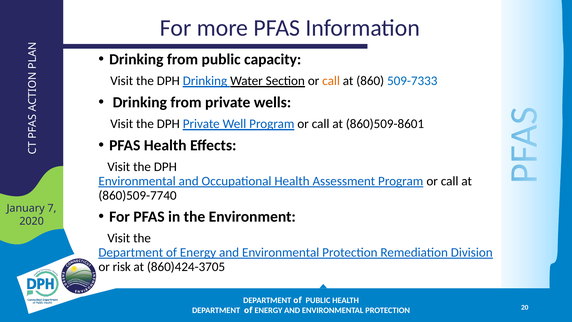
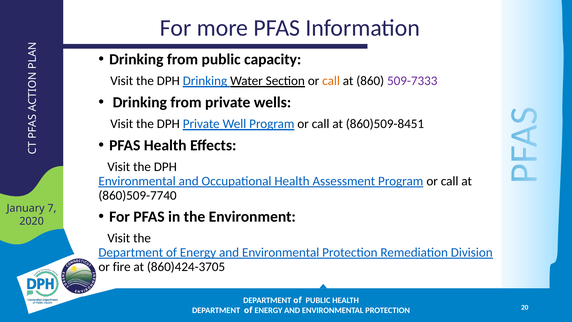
509-7333 colour: blue -> purple (412, 81)
860)509-8601: 860)509-8601 -> 860)509-8451 (385, 124)
risk: risk -> fire (122, 267)
